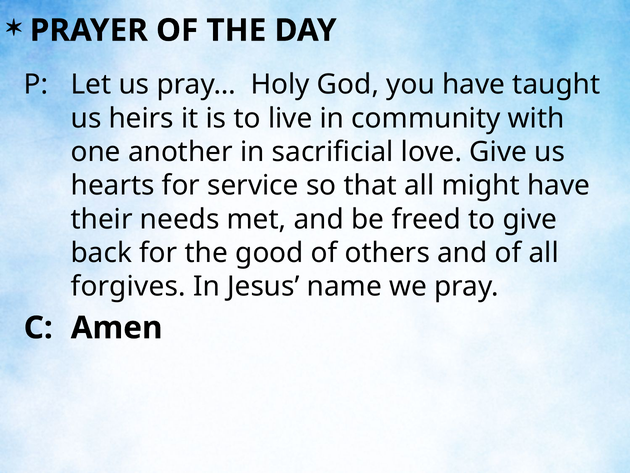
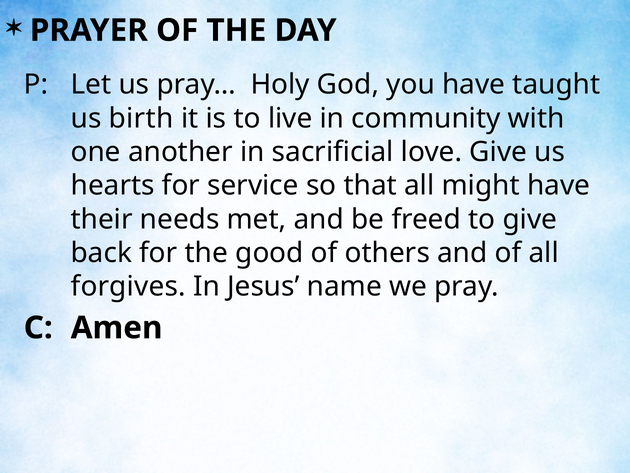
heirs: heirs -> birth (141, 118)
